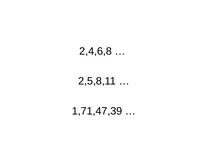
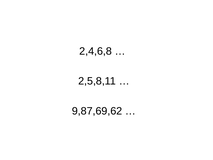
1,71,47,39: 1,71,47,39 -> 9,87,69,62 (97, 111)
